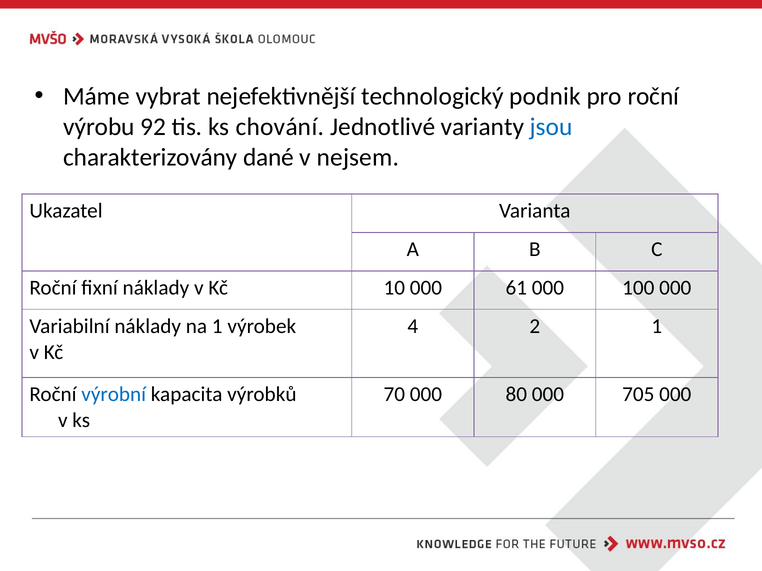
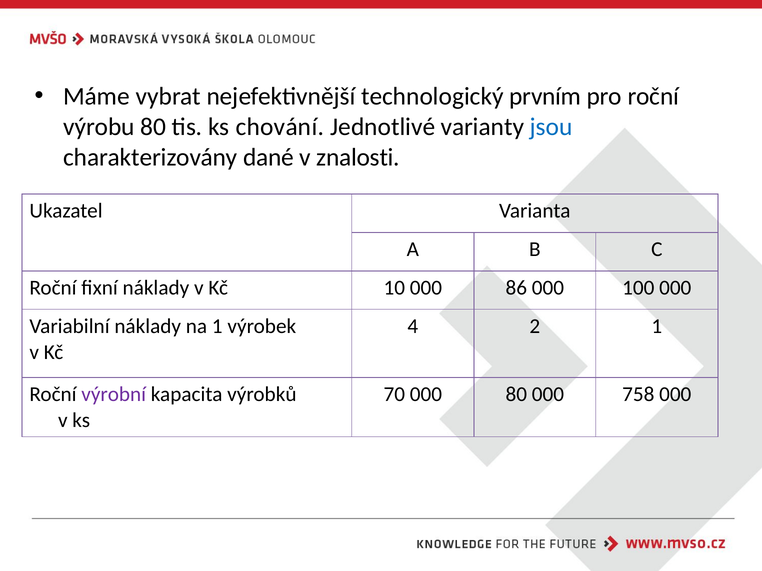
podnik: podnik -> prvním (545, 96)
výrobu 92: 92 -> 80 (153, 127)
nejsem: nejsem -> znalosti (358, 157)
61: 61 -> 86 (516, 288)
výrobní colour: blue -> purple (114, 395)
705: 705 -> 758 (638, 395)
